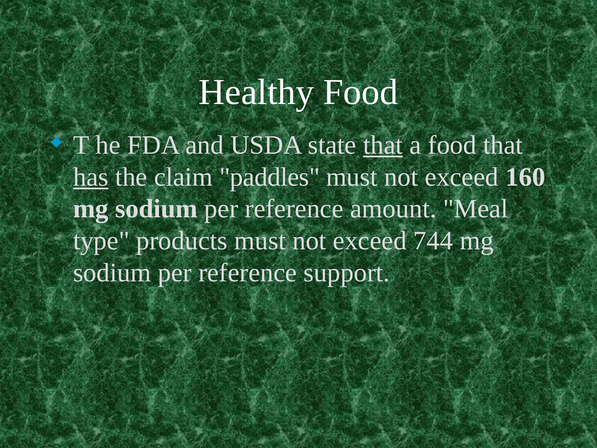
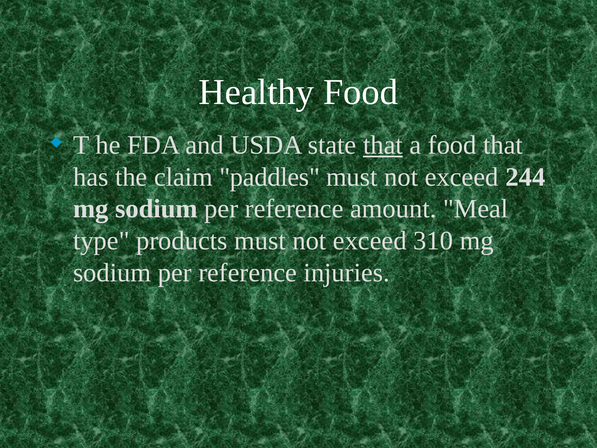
has underline: present -> none (91, 177)
160: 160 -> 244 (525, 177)
744: 744 -> 310 (433, 241)
support: support -> injuries (347, 272)
